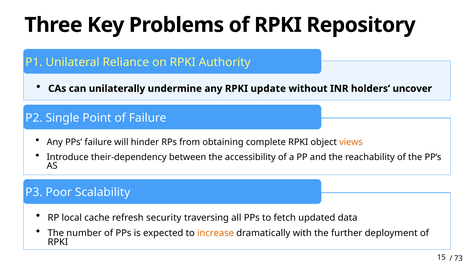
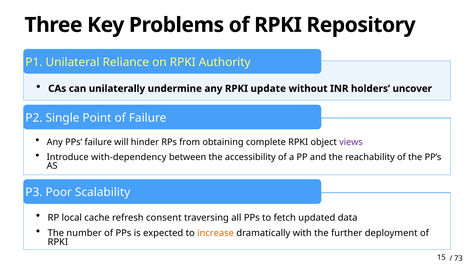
views colour: orange -> purple (351, 142)
their-dependency: their-dependency -> with-dependency (129, 157)
security: security -> consent (164, 218)
